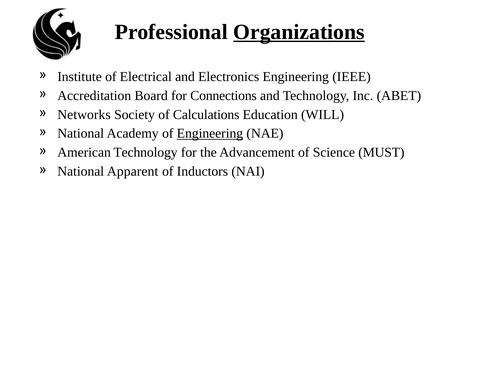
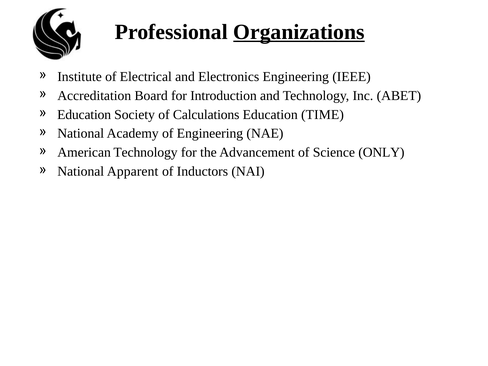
Connections: Connections -> Introduction (223, 96)
Networks: Networks -> Education (84, 115)
WILL: WILL -> TIME (323, 115)
Engineering underline: present -> none (210, 134)
MUST: MUST -> ONLY (381, 152)
